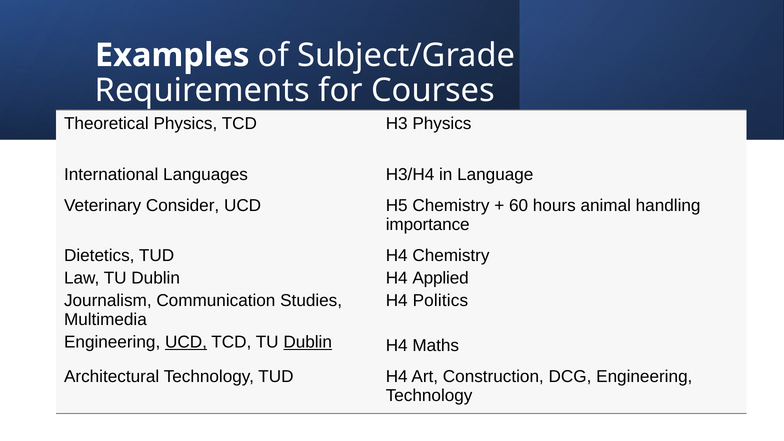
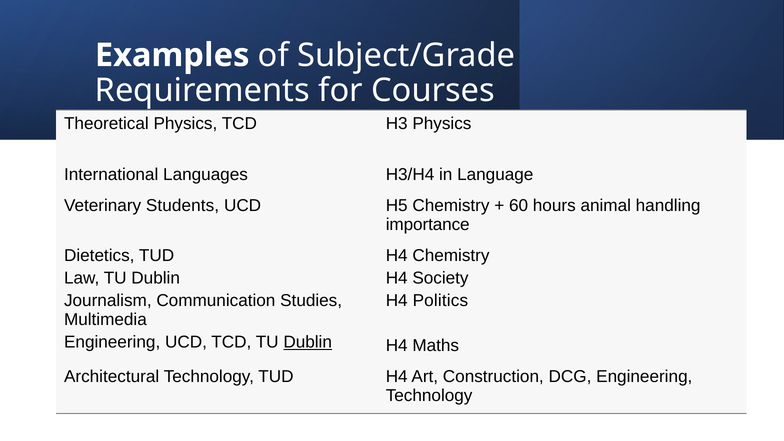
Consider: Consider -> Students (183, 205)
Applied: Applied -> Society (440, 278)
UCD underline: present -> none (186, 342)
